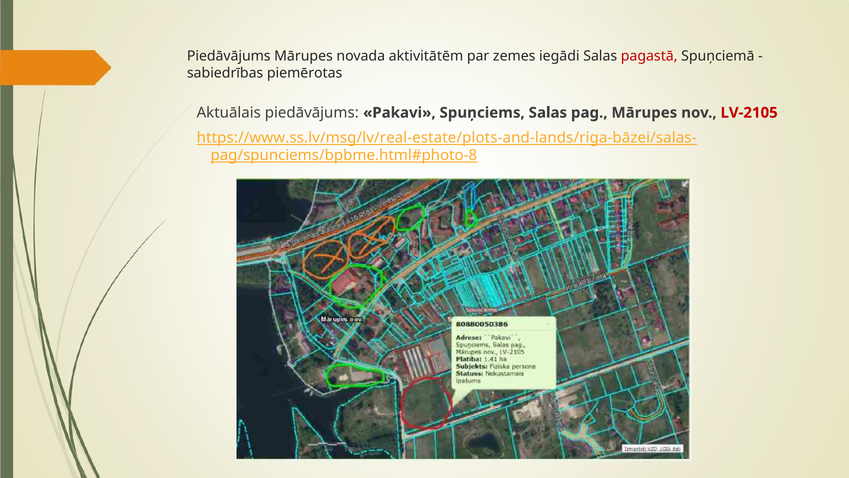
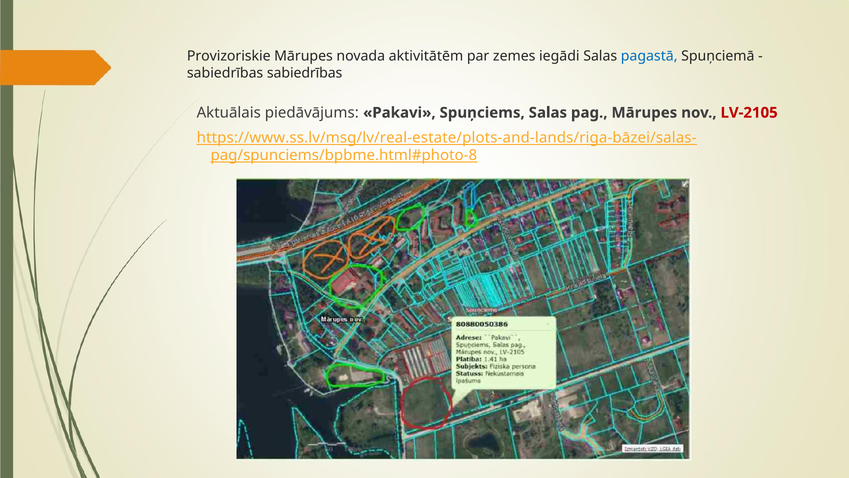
Piedāvājums: Piedāvājums -> Provizoriskie (229, 56)
pagastā colour: red -> blue (649, 56)
sabiedrības piemērotas: piemērotas -> sabiedrības (305, 73)
